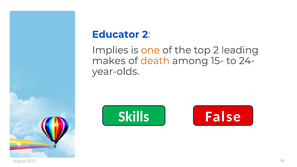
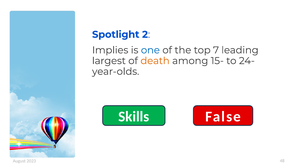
Educator: Educator -> Spotlight (116, 35)
one colour: orange -> blue (150, 50)
top 2: 2 -> 7 (216, 50)
makes: makes -> largest (109, 61)
